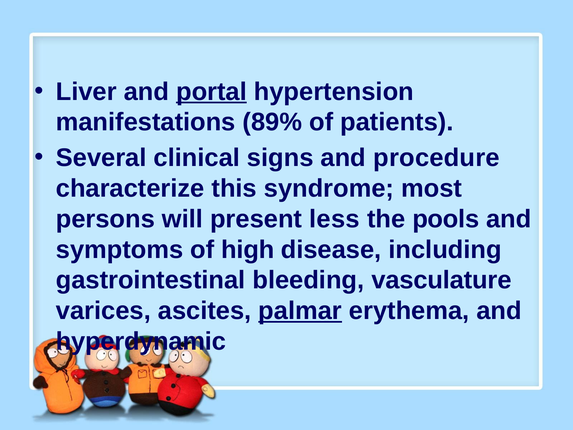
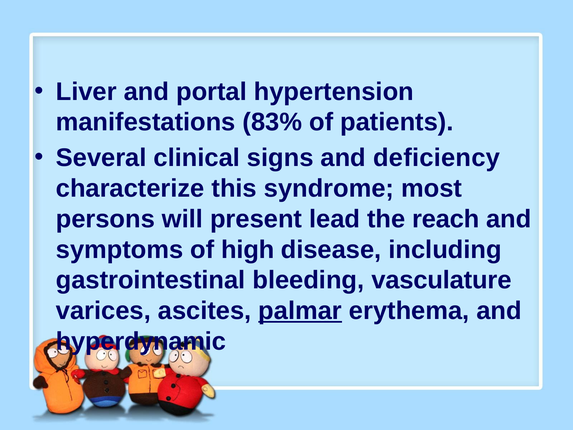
portal underline: present -> none (211, 92)
89%: 89% -> 83% (272, 122)
procedure: procedure -> deficiency (437, 158)
less: less -> lead (335, 219)
pools: pools -> reach (446, 219)
